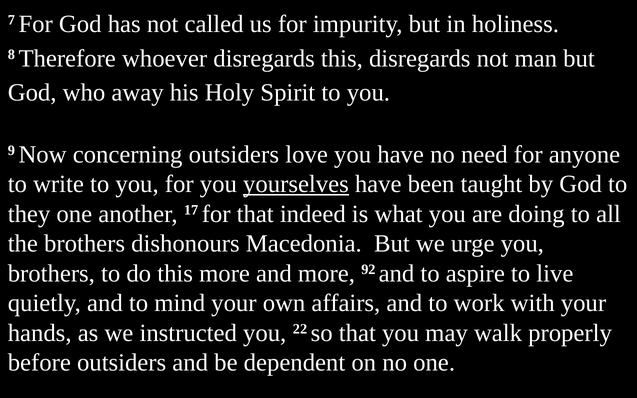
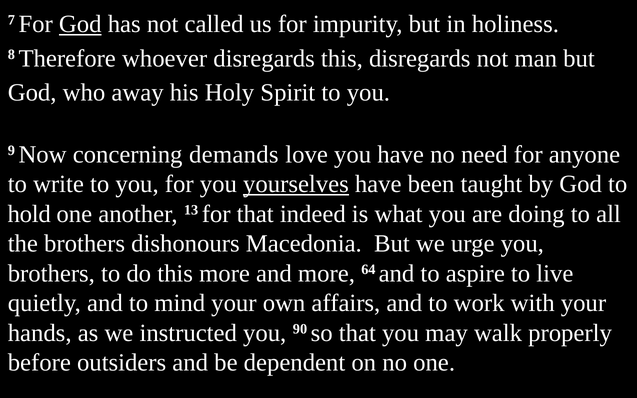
God underline: none -> present (80, 24)
concerning outsiders: outsiders -> demands (234, 155)
they: they -> hold (29, 214)
17: 17 -> 13 (191, 210)
92: 92 -> 64 (368, 270)
22: 22 -> 90 (300, 329)
